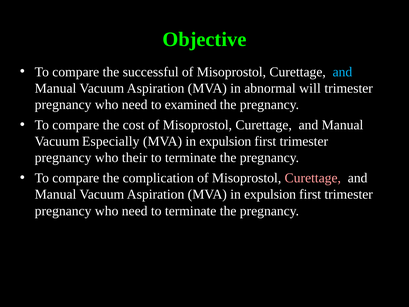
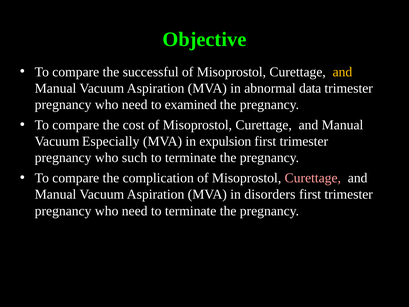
and colour: light blue -> yellow (342, 72)
will: will -> data (310, 88)
their: their -> such (135, 158)
Aspiration MVA in expulsion: expulsion -> disorders (270, 194)
